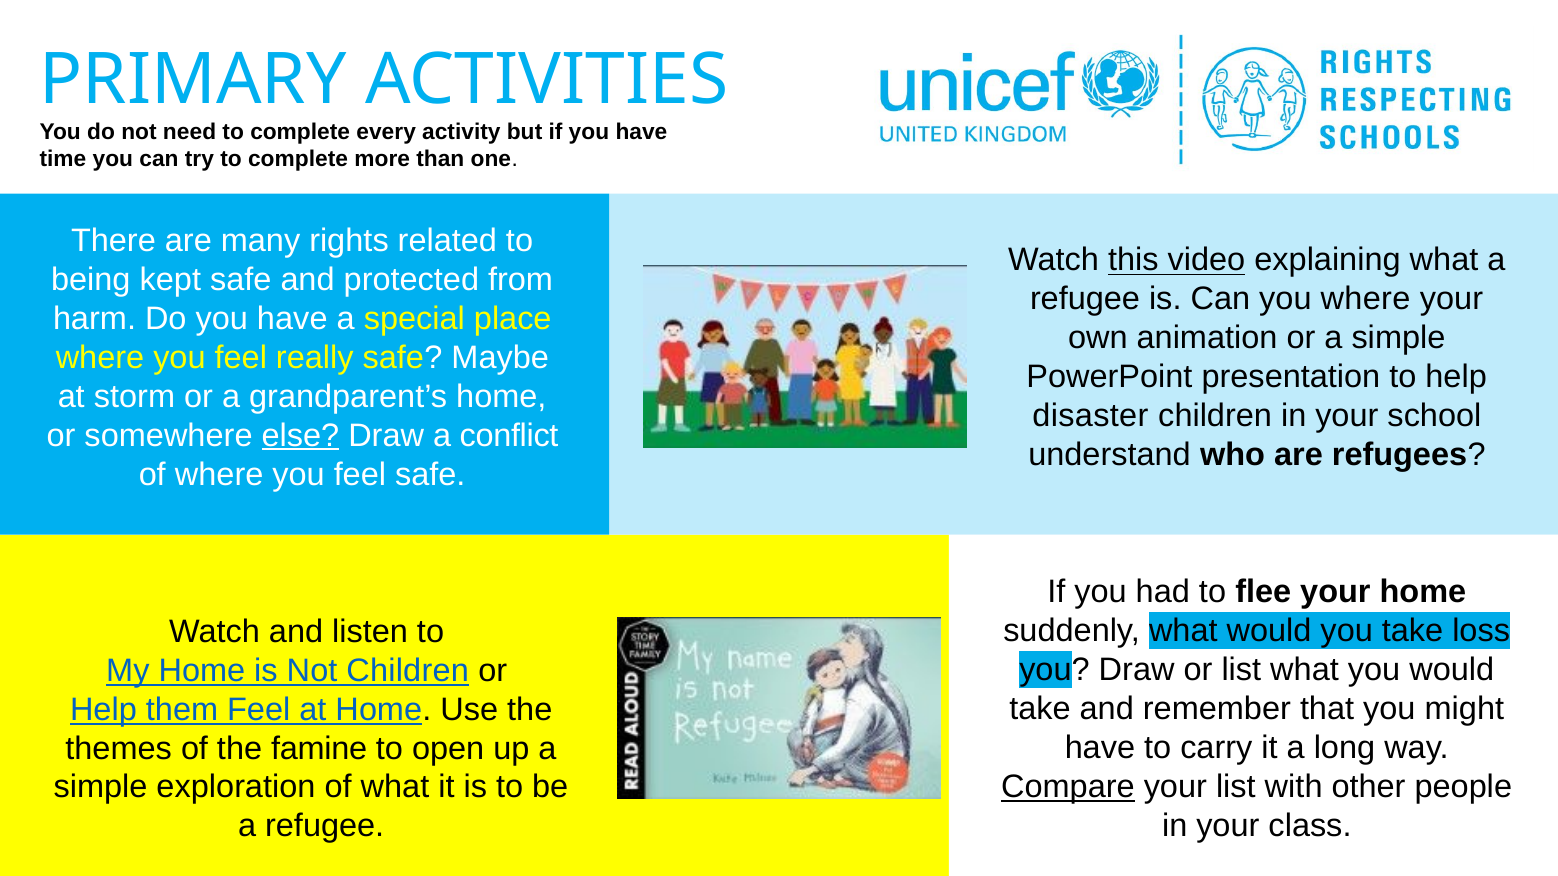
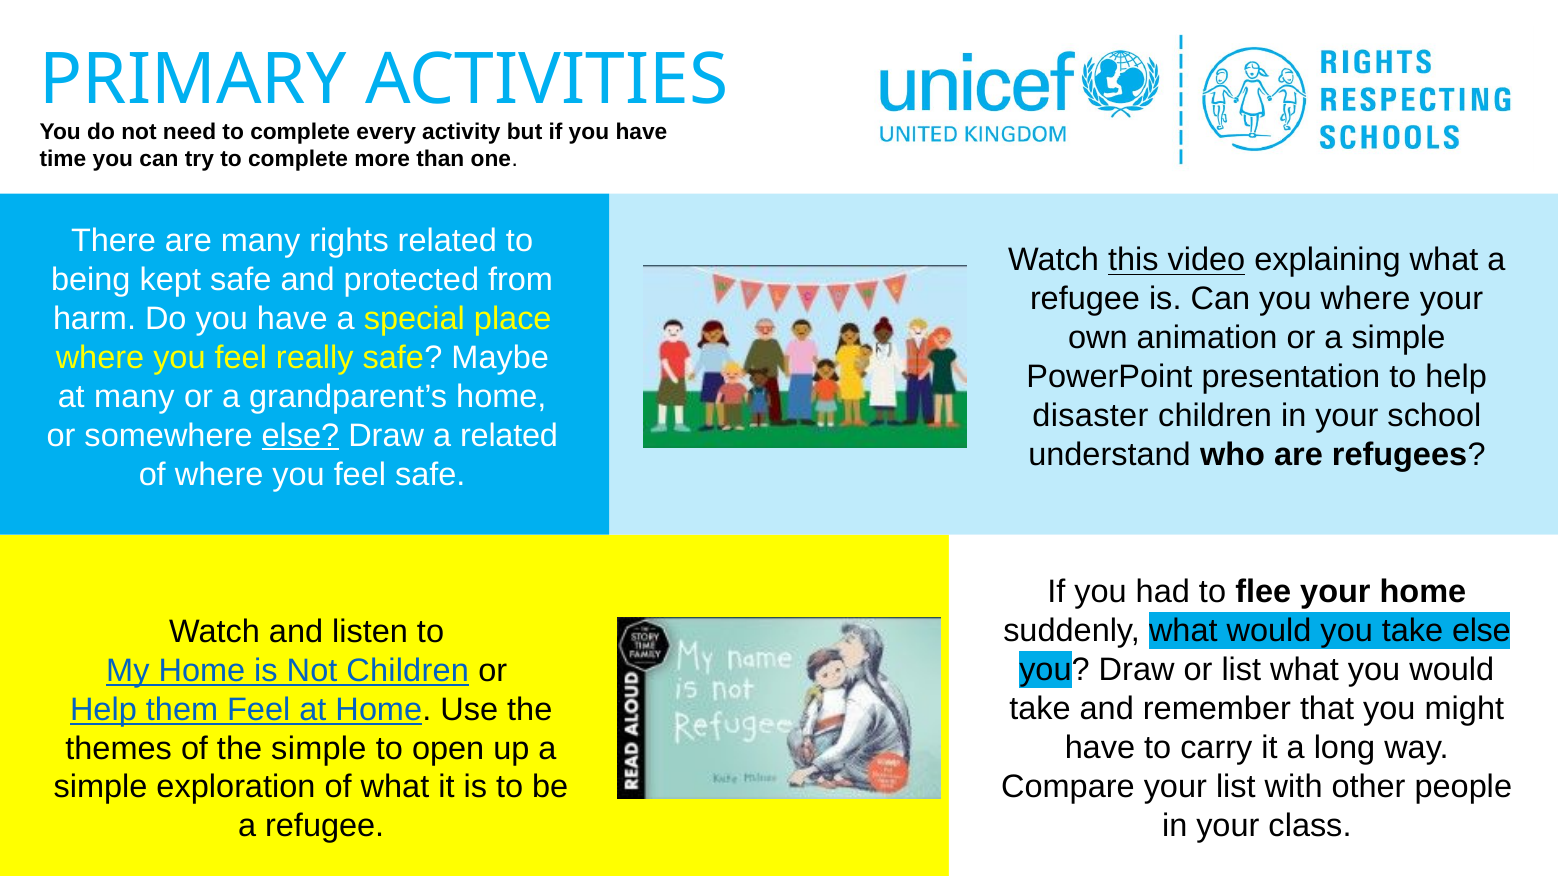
at storm: storm -> many (134, 397)
a conflict: conflict -> related (509, 436)
take loss: loss -> else (1481, 631)
the famine: famine -> simple (319, 749)
Compare underline: present -> none (1068, 787)
